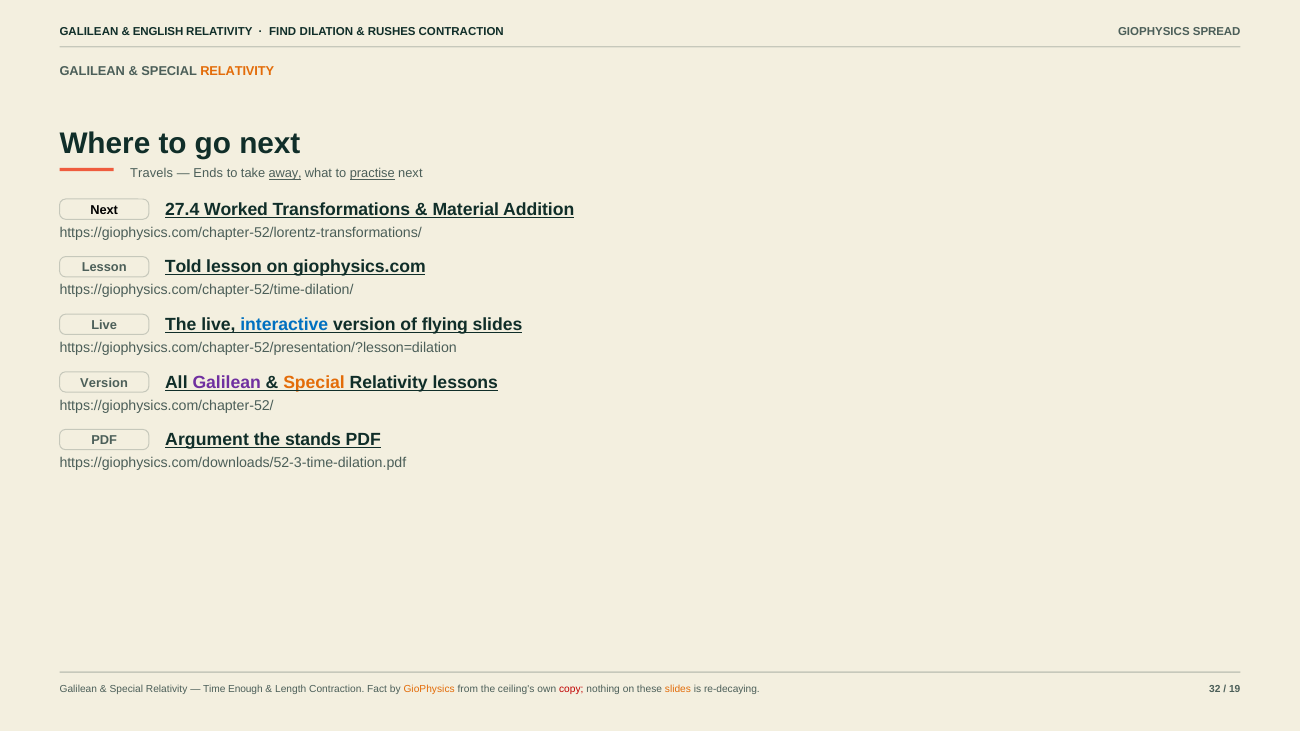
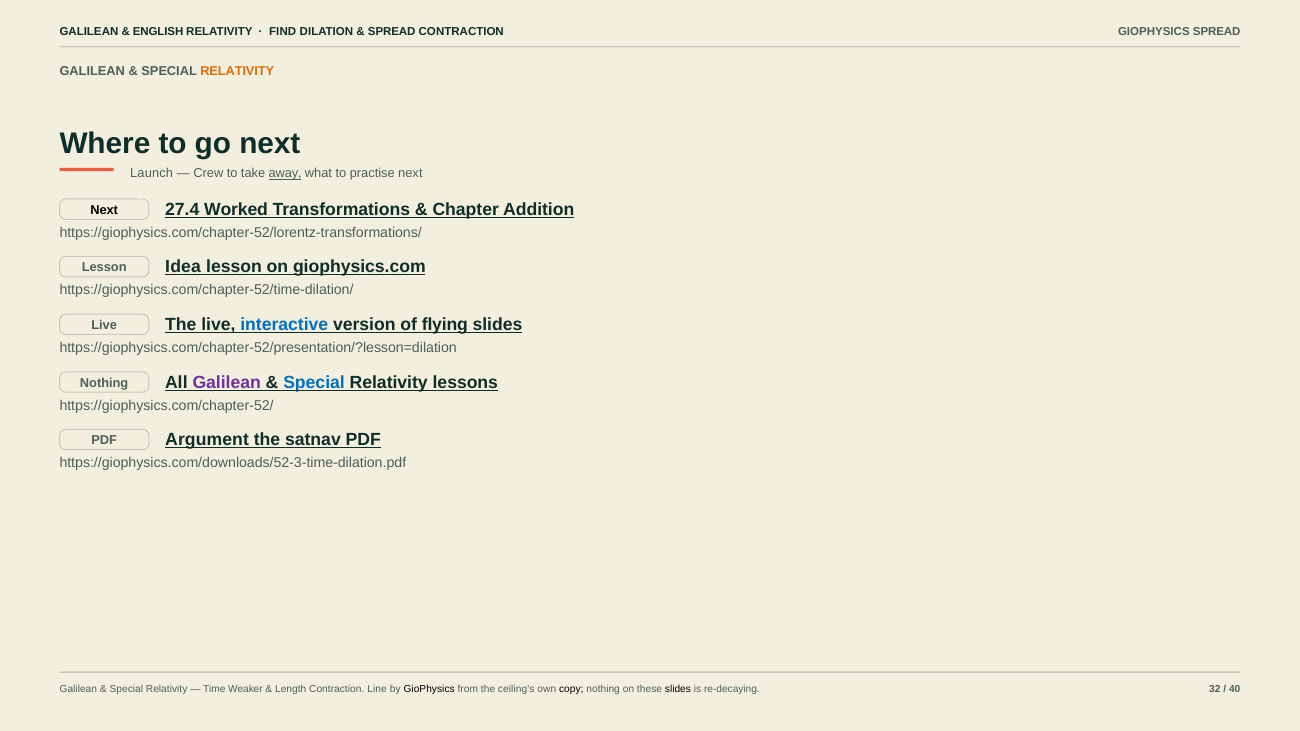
RUSHES: RUSHES -> SPREAD (392, 32)
Travels: Travels -> Launch (152, 174)
Ends: Ends -> Crew (208, 174)
practise underline: present -> none (372, 174)
Material: Material -> Chapter (466, 209)
Told: Told -> Idea (183, 267)
Version: Version -> Nothing (104, 383)
Special colour: orange -> blue (314, 382)
stands: stands -> satnav (313, 440)
Enough: Enough -> Weaker (245, 689)
Fact: Fact -> Line (377, 689)
GioPhysics colour: orange -> black (429, 689)
copy colour: red -> black (571, 689)
slides colour: orange -> black (678, 689)
19: 19 -> 40 (1235, 689)
